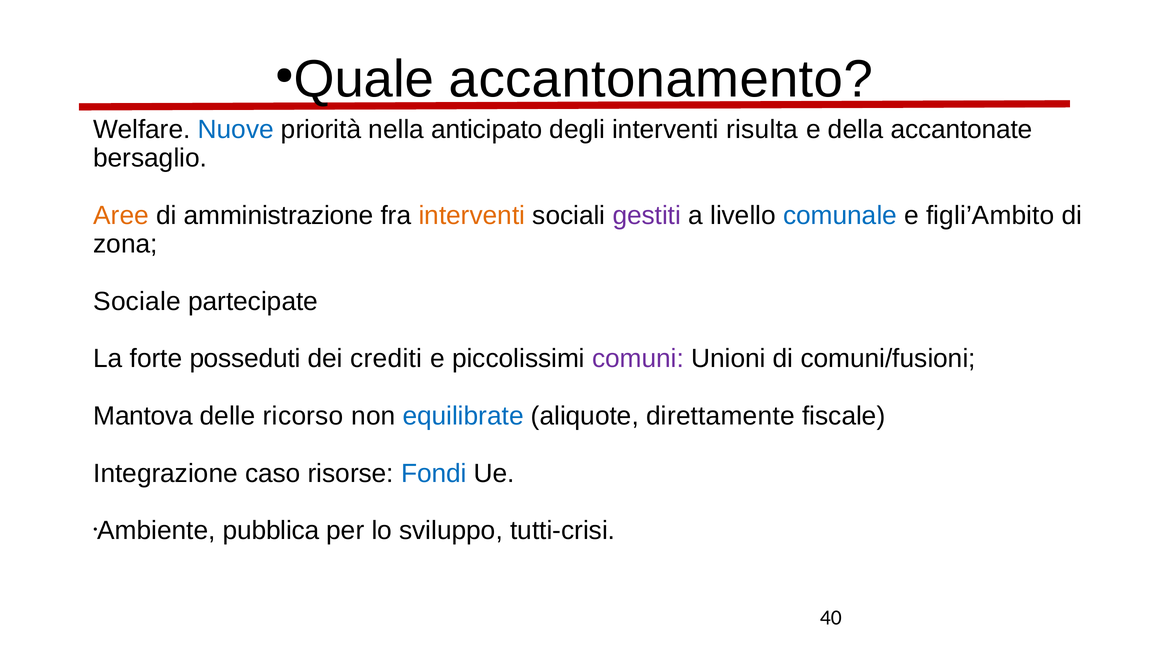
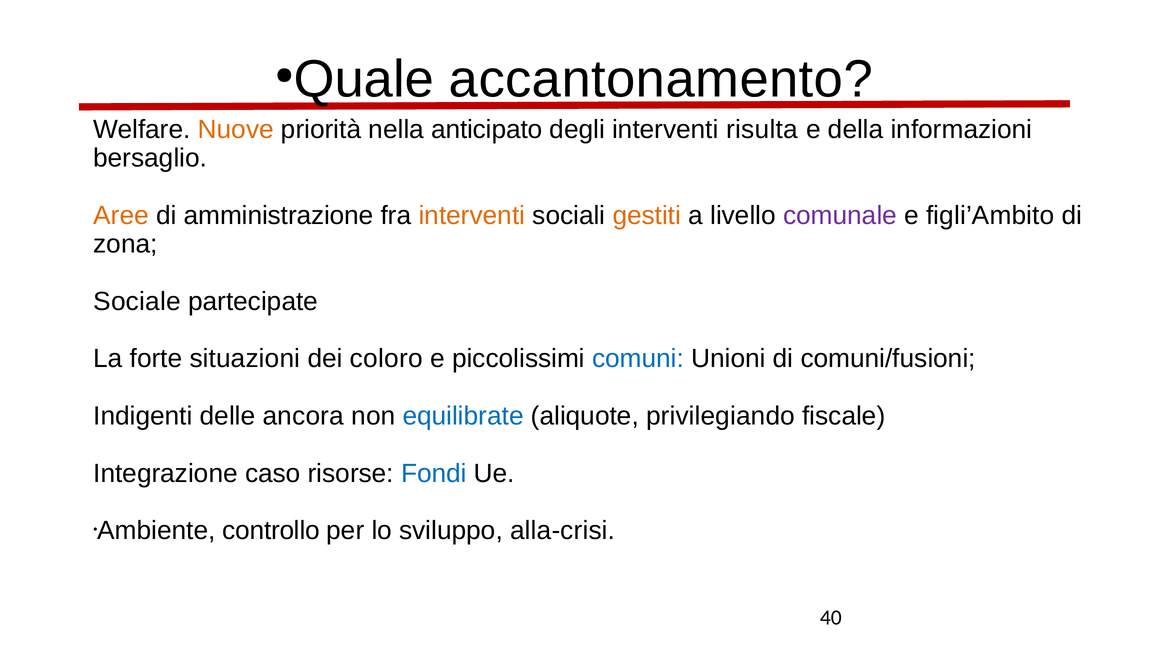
Nuove colour: blue -> orange (236, 130)
accantonate: accantonate -> informazioni (961, 130)
gestiti colour: purple -> orange (647, 216)
comunale colour: blue -> purple (840, 216)
posseduti: posseduti -> situazioni (245, 359)
crediti: crediti -> coloro (386, 359)
comuni colour: purple -> blue (638, 359)
Mantova: Mantova -> Indigenti (143, 416)
ricorso: ricorso -> ancora (303, 416)
direttamente: direttamente -> privilegiando (720, 416)
pubblica: pubblica -> controllo (271, 531)
tutti-crisi: tutti-crisi -> alla-crisi (563, 531)
